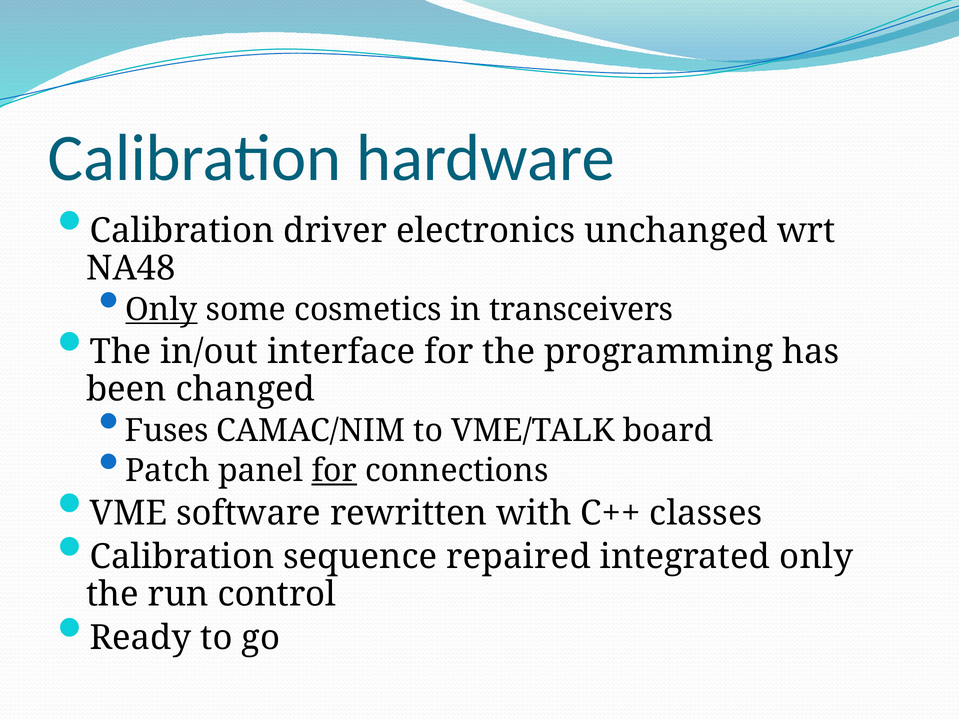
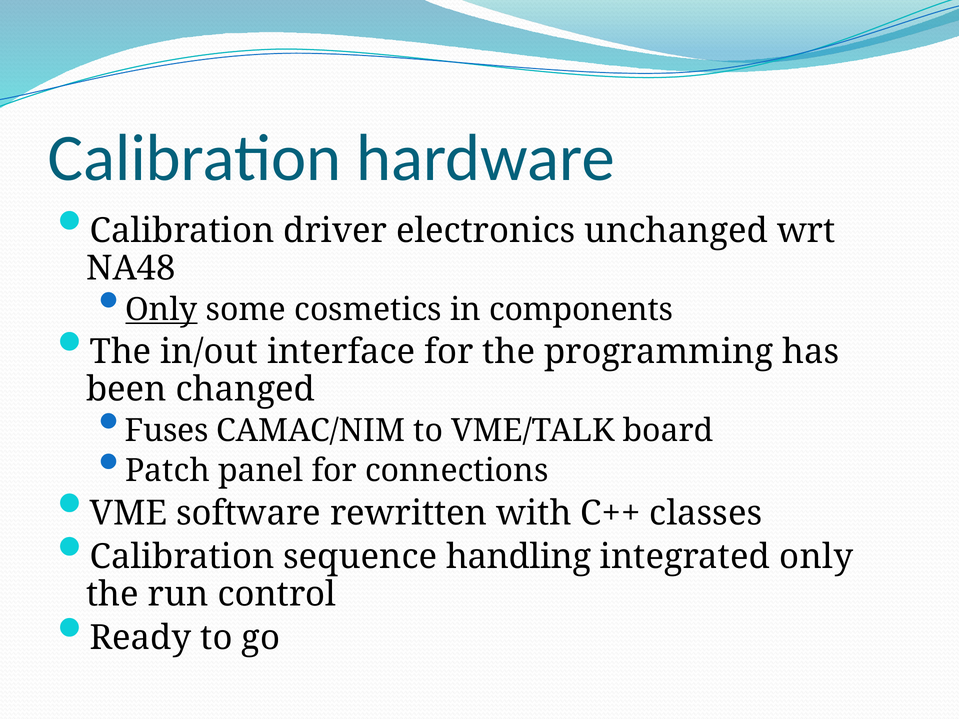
transceivers: transceivers -> components (581, 310)
for underline: present -> none (334, 471)
repaired: repaired -> handling (519, 557)
